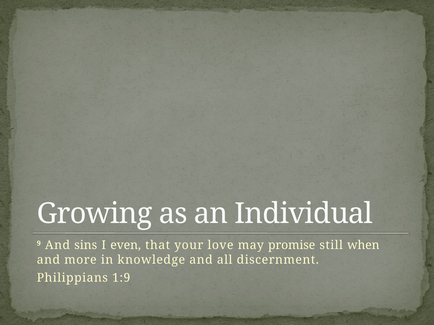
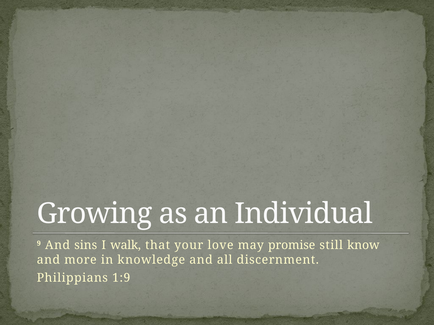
even: even -> walk (126, 246)
when: when -> know (363, 246)
